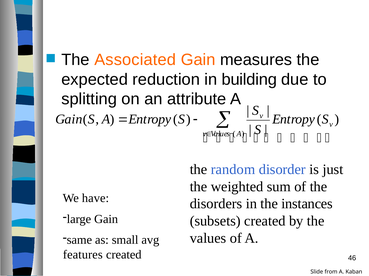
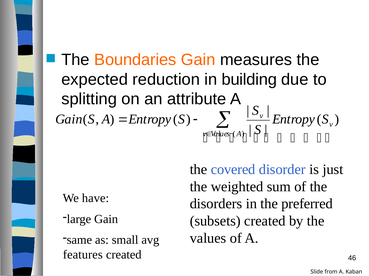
Associated: Associated -> Boundaries (135, 60)
random: random -> covered (233, 170)
instances: instances -> preferred (307, 204)
